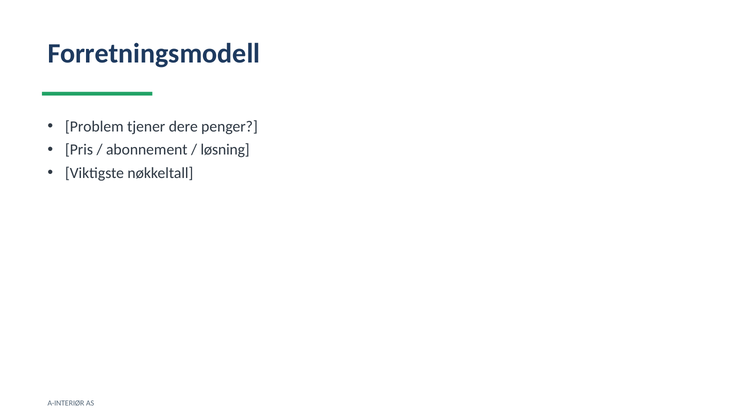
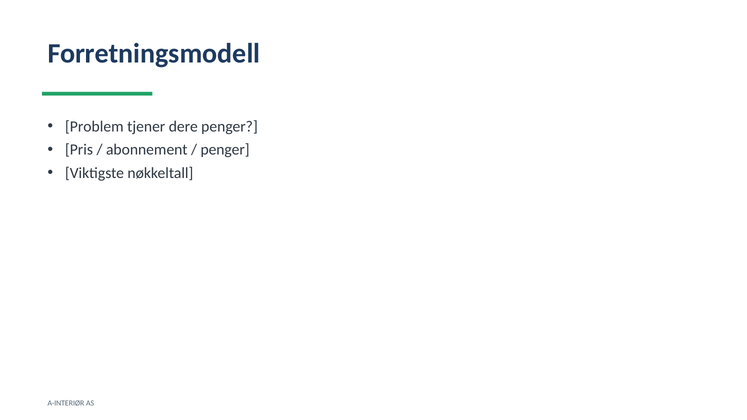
løsning: løsning -> penger (225, 150)
